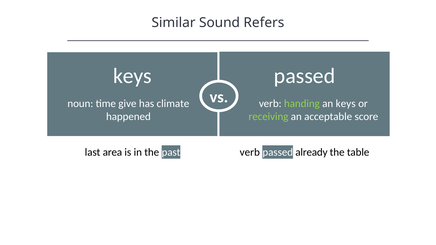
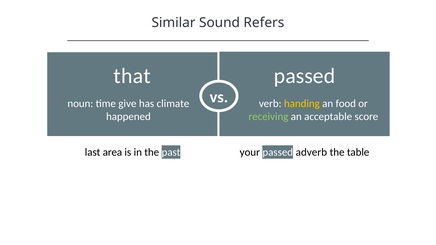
keys: keys -> that (132, 76)
handing colour: light green -> yellow (302, 104)
an keys: keys -> food (346, 104)
past verb: verb -> your (250, 152)
already: already -> adverb (311, 152)
